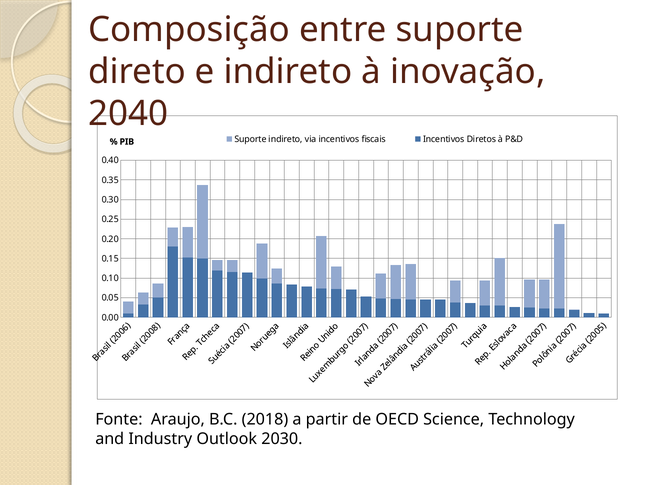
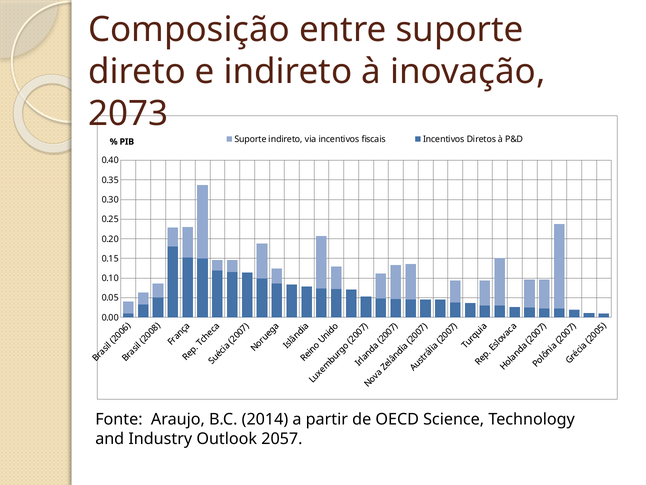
2040: 2040 -> 2073 (128, 114)
2018: 2018 -> 2014 (265, 419)
2030: 2030 -> 2057 (282, 438)
